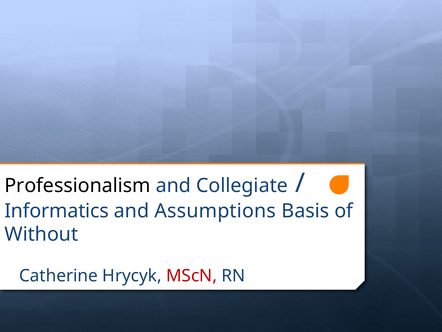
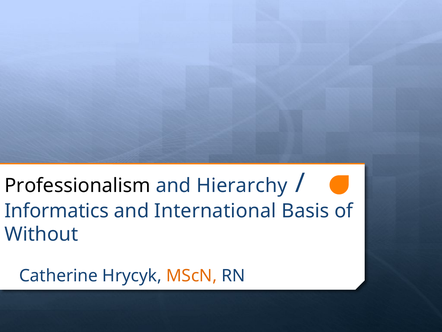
Collegiate: Collegiate -> Hierarchy (242, 186)
Assumptions: Assumptions -> International (215, 211)
MScN colour: red -> orange (192, 275)
